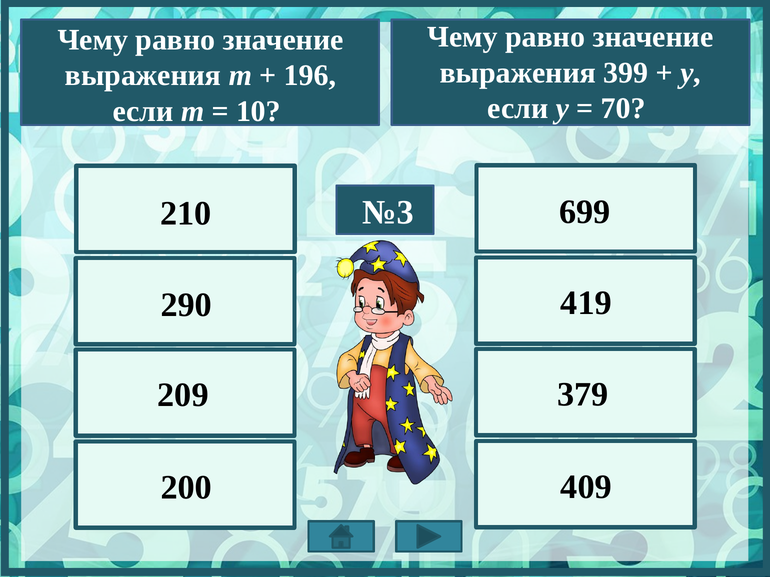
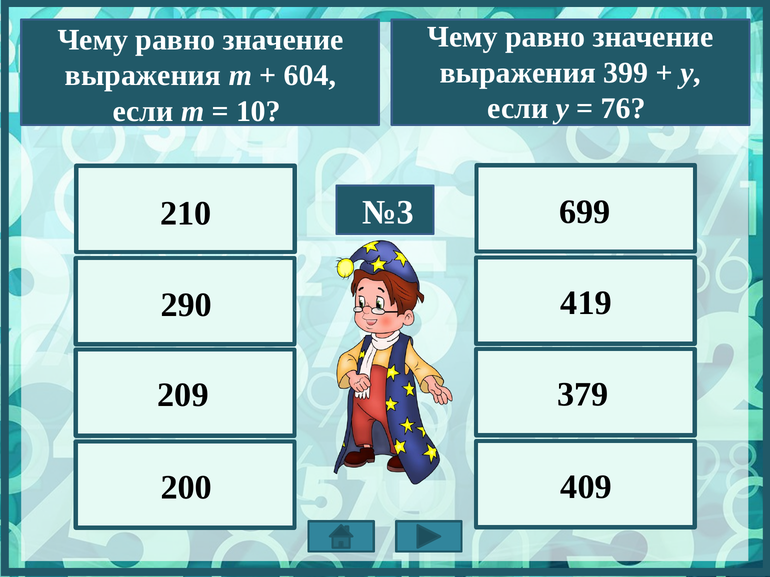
196: 196 -> 604 (310, 76)
70: 70 -> 76 (623, 109)
